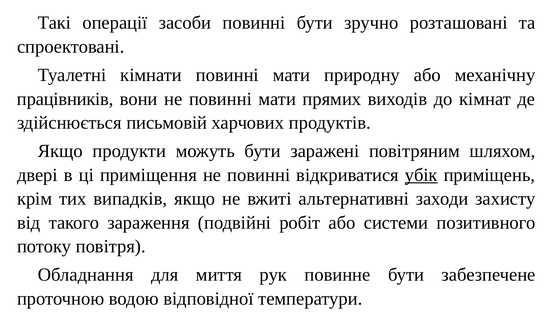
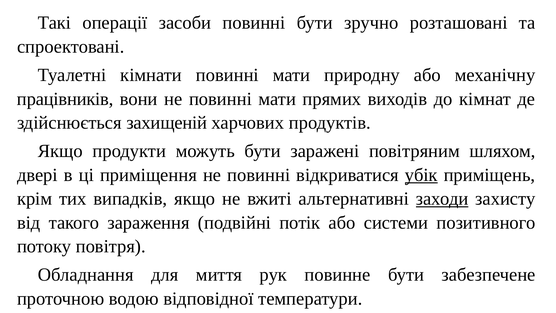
письмовій: письмовій -> захищеній (167, 123)
заходи underline: none -> present (442, 199)
робіт: робіт -> потік (300, 222)
